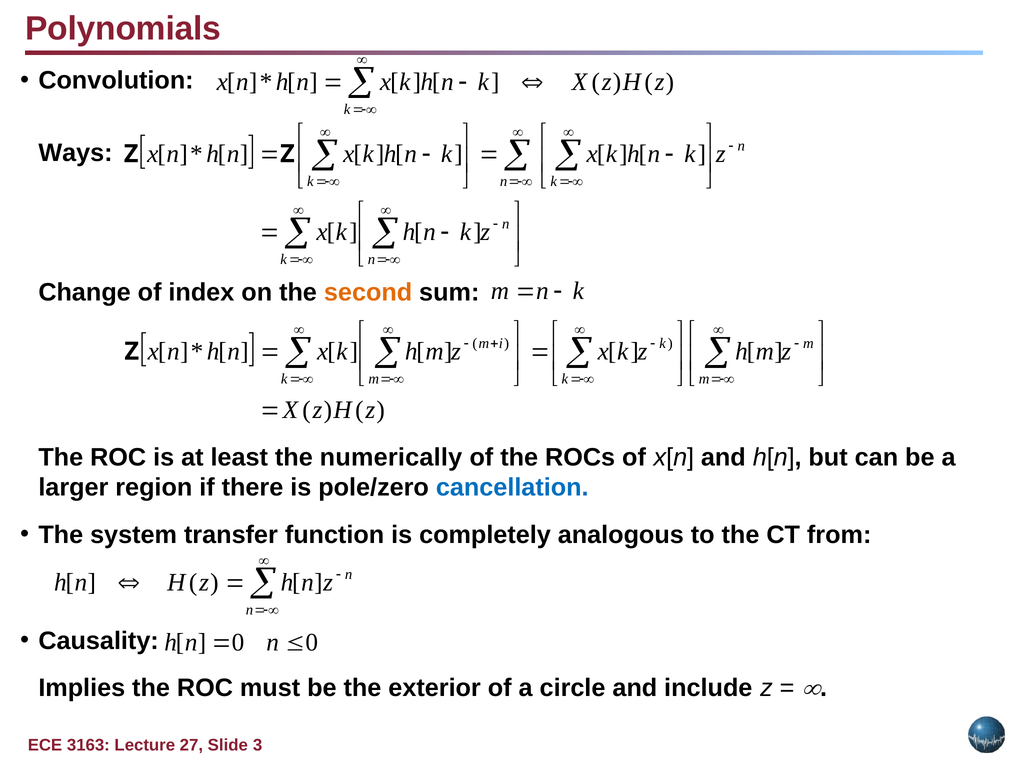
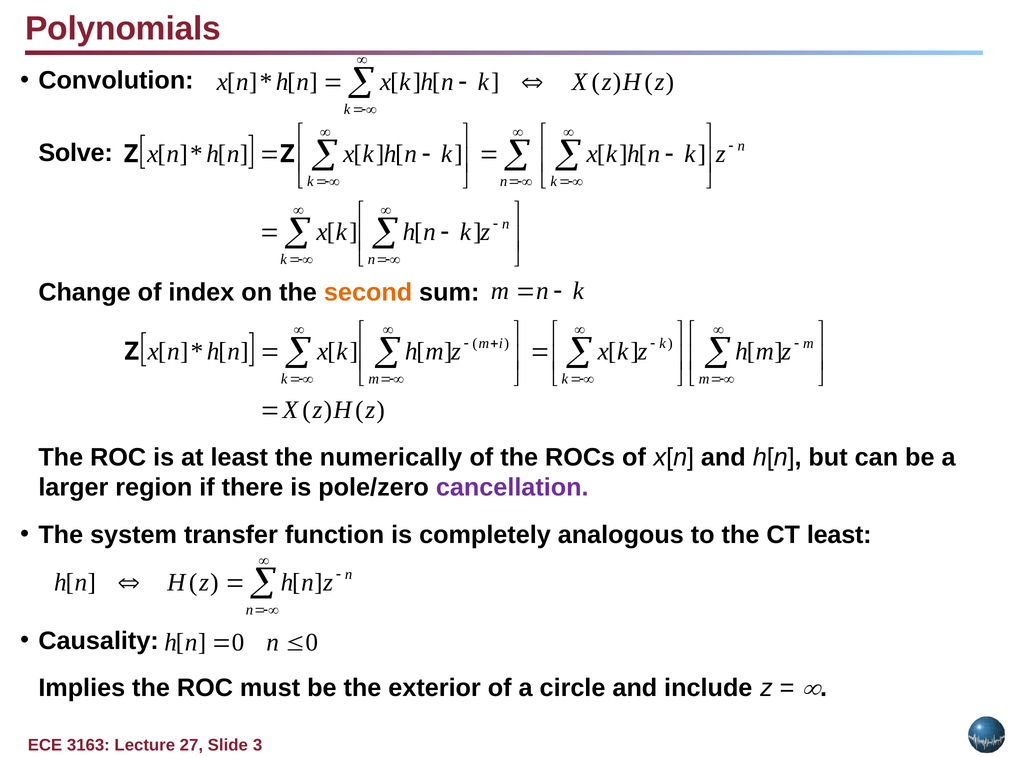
Ways: Ways -> Solve (76, 153)
cancellation colour: blue -> purple (512, 487)
CT from: from -> least (839, 535)
